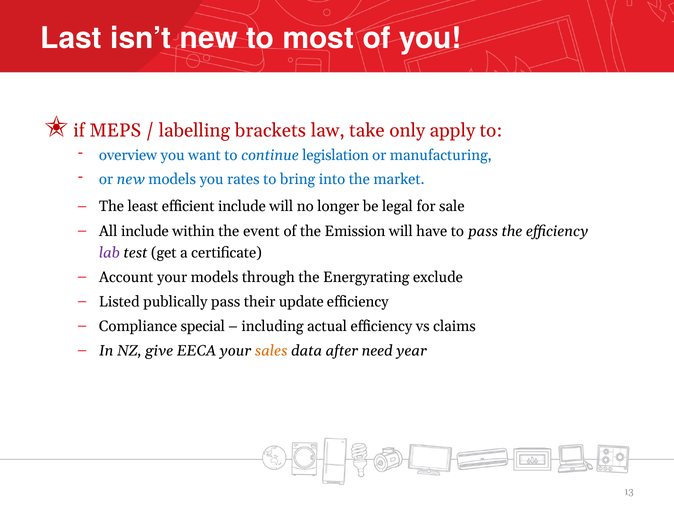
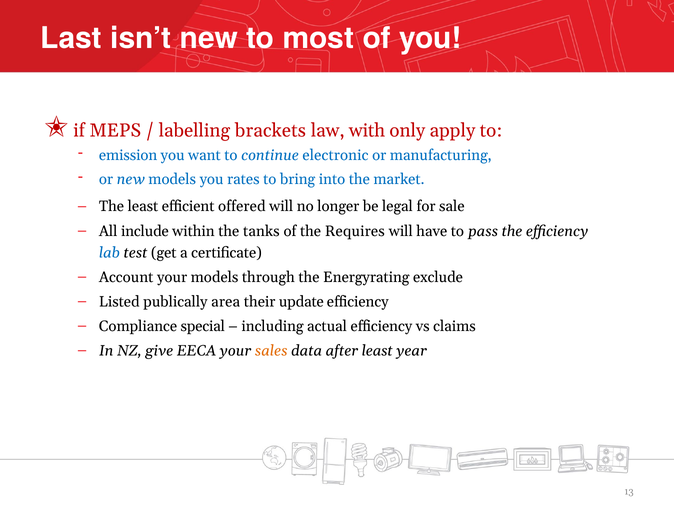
take: take -> with (367, 130)
overview: overview -> emission (128, 155)
legislation: legislation -> electronic (335, 155)
efficient include: include -> offered (242, 206)
event: event -> tanks (261, 231)
Emission: Emission -> Requires (355, 231)
lab colour: purple -> blue (109, 252)
publically pass: pass -> area (226, 301)
after need: need -> least (377, 351)
